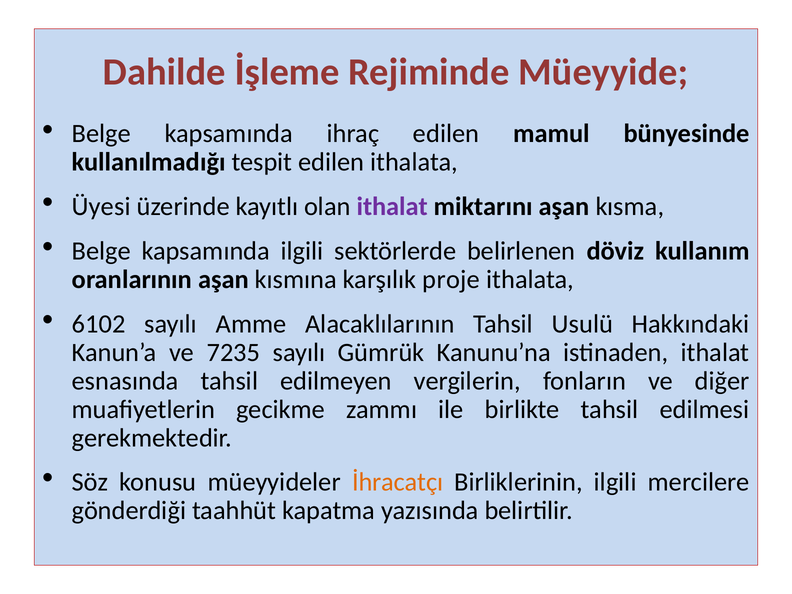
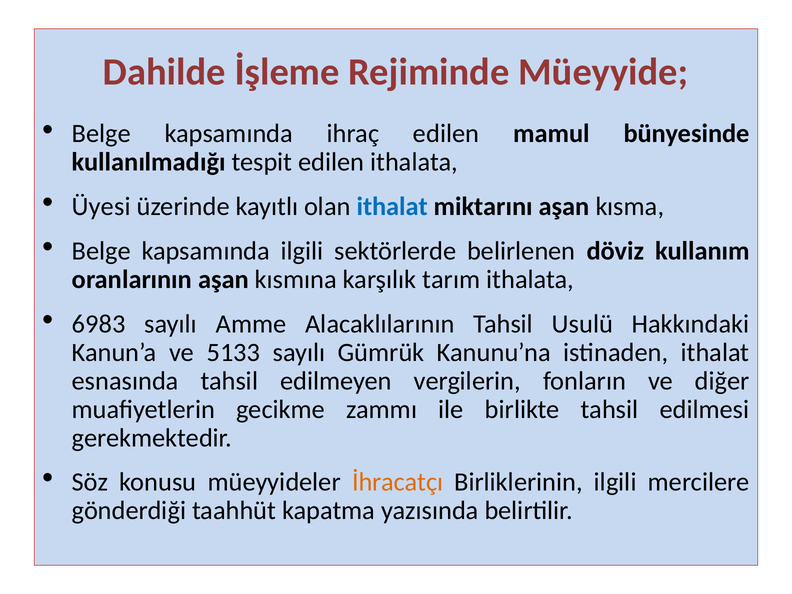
ithalat colour: purple -> blue (392, 207)
proje: proje -> tarım (451, 279)
6102: 6102 -> 6983 (99, 324)
7235: 7235 -> 5133 (233, 352)
